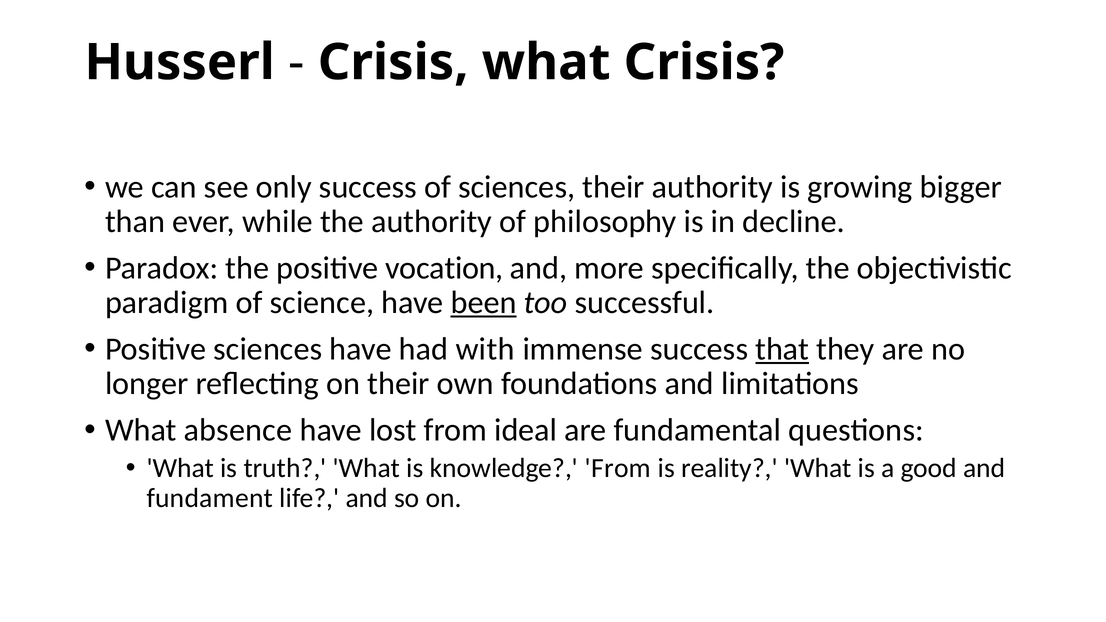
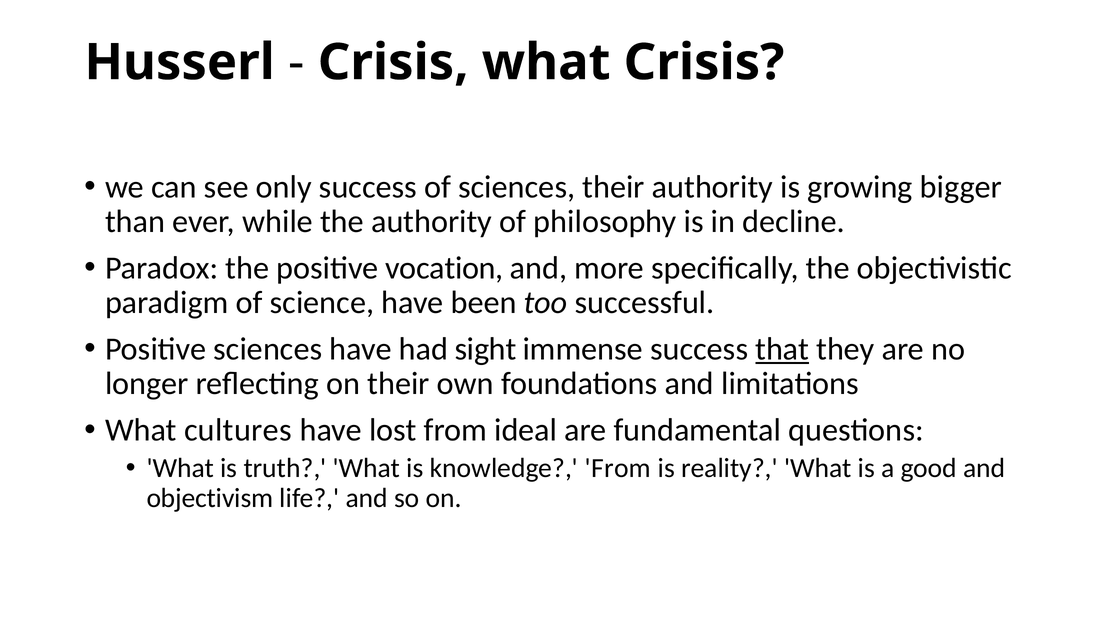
been underline: present -> none (484, 303)
with: with -> sight (485, 349)
absence: absence -> cultures (238, 430)
fundament: fundament -> objectivism (210, 498)
